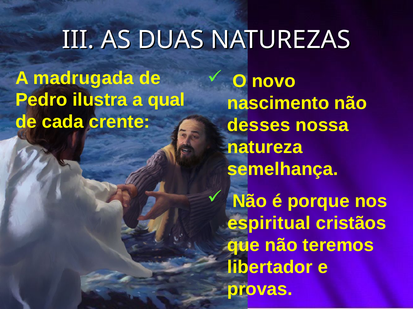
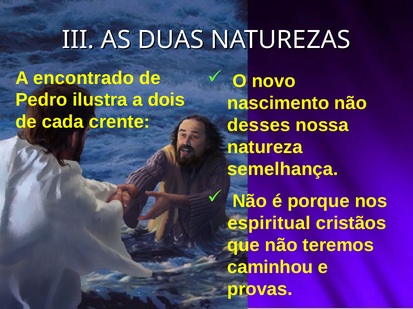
madrugada: madrugada -> encontrado (84, 78)
qual: qual -> dois (166, 100)
libertador: libertador -> caminhou (270, 268)
